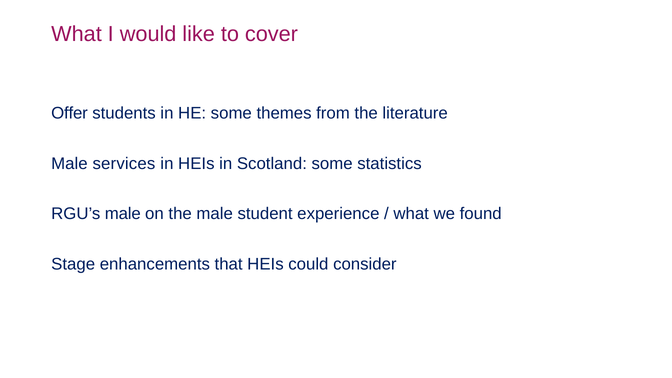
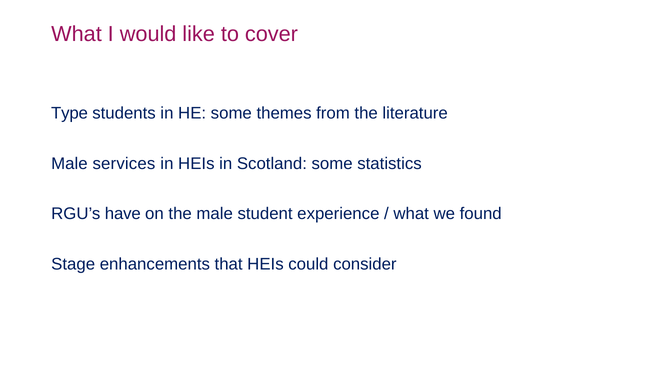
Offer: Offer -> Type (70, 113)
RGU’s male: male -> have (123, 214)
